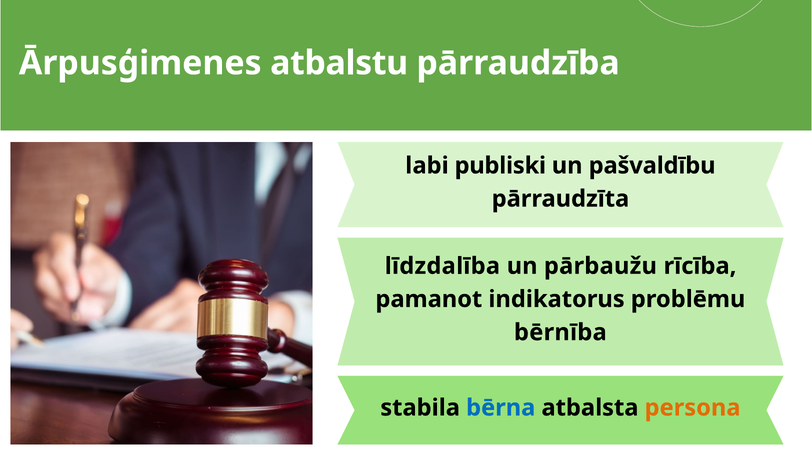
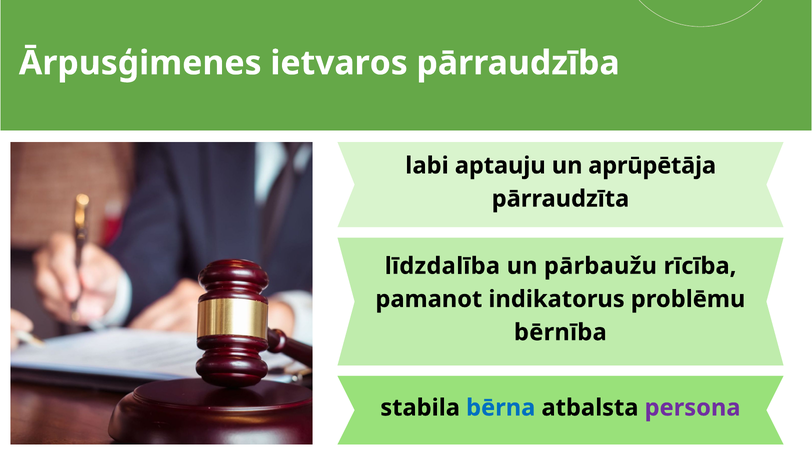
atbalstu: atbalstu -> ietvaros (339, 63)
publiski: publiski -> aptauju (500, 166)
pašvaldību: pašvaldību -> aprūpētāja (652, 166)
persona colour: orange -> purple (693, 408)
